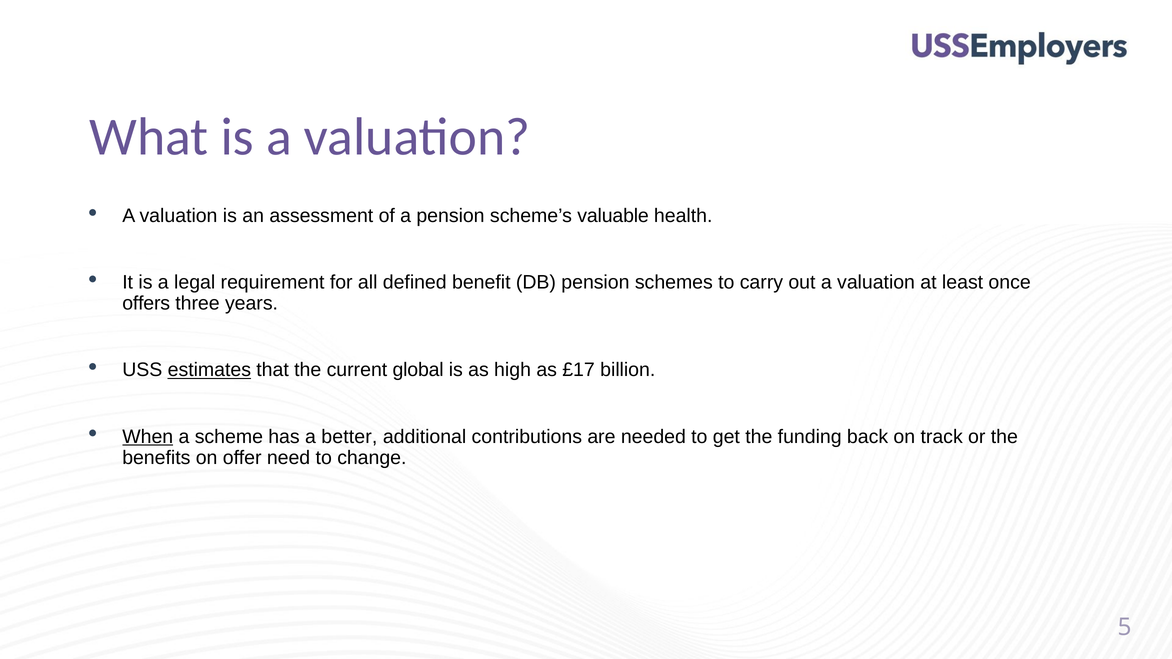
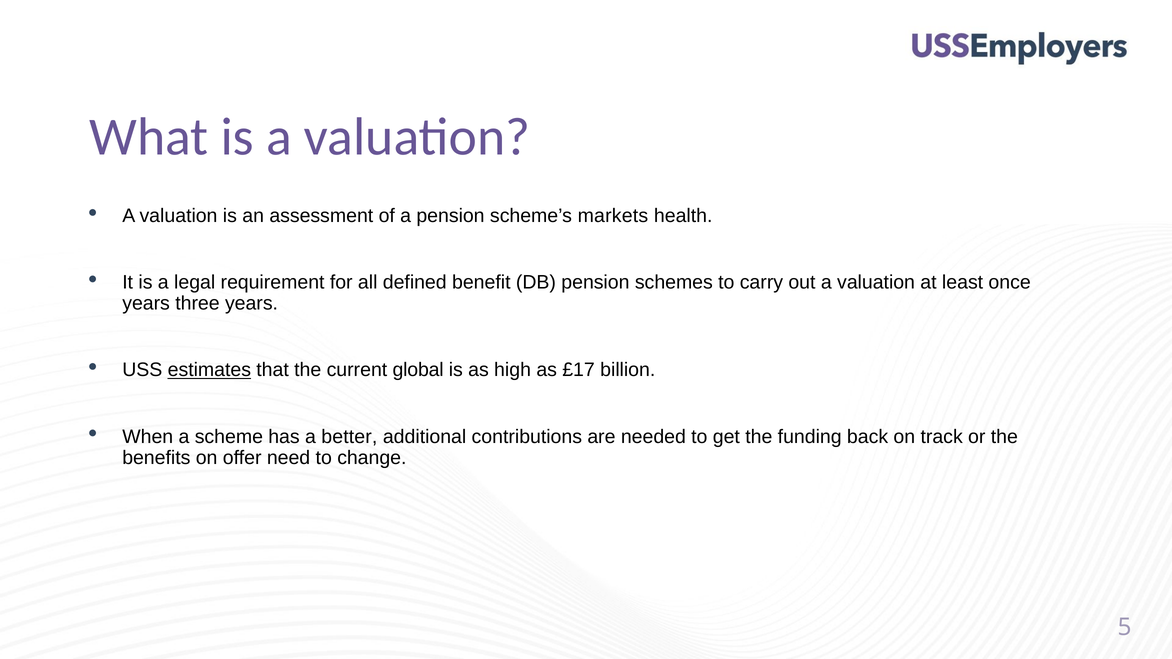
valuable: valuable -> markets (613, 216)
offers: offers -> years (146, 304)
When underline: present -> none (148, 437)
